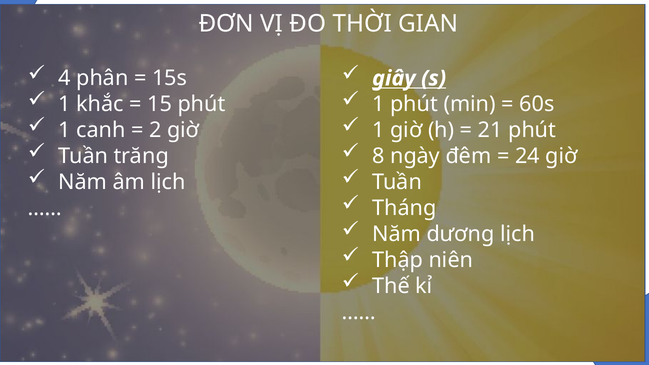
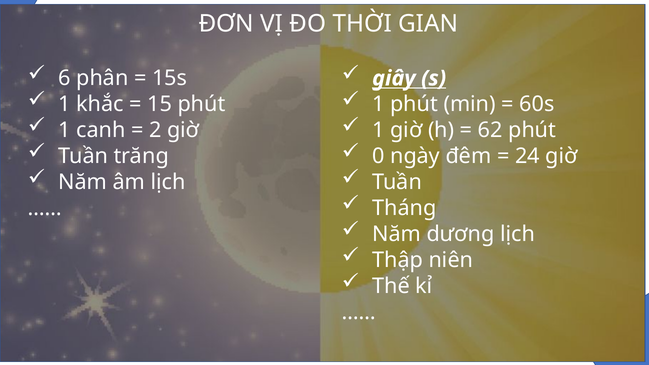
4: 4 -> 6 (64, 78)
21: 21 -> 62 (490, 130)
8: 8 -> 0 (378, 156)
